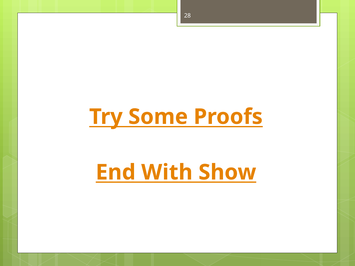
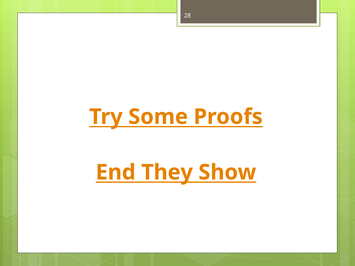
With: With -> They (167, 172)
